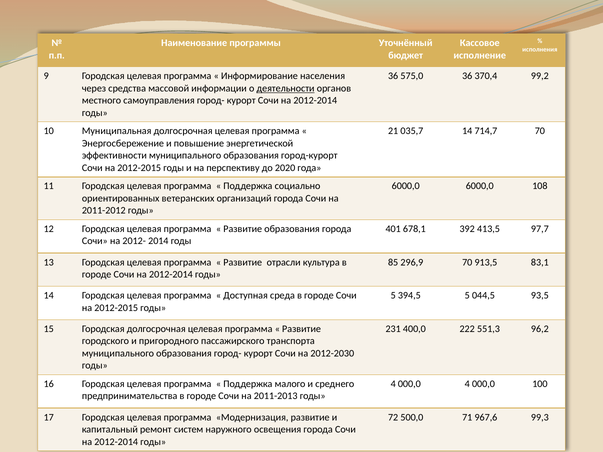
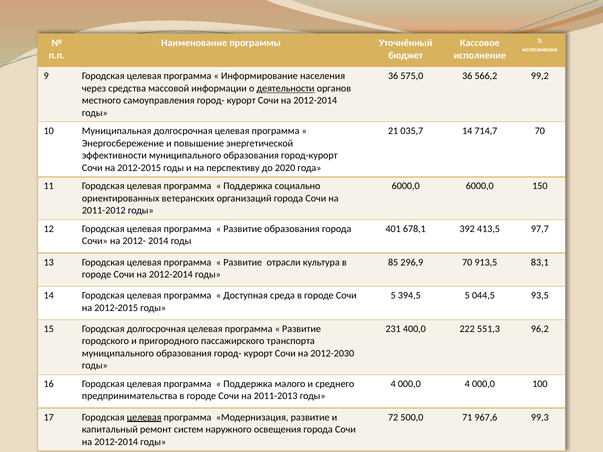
370,4: 370,4 -> 566,2 (486, 76)
108: 108 -> 150 (540, 186)
целевая underline: none -> present (144, 417)
